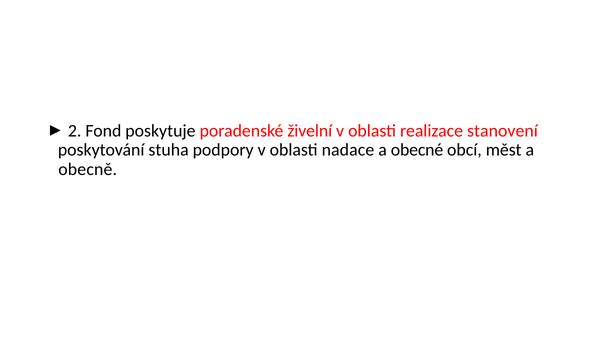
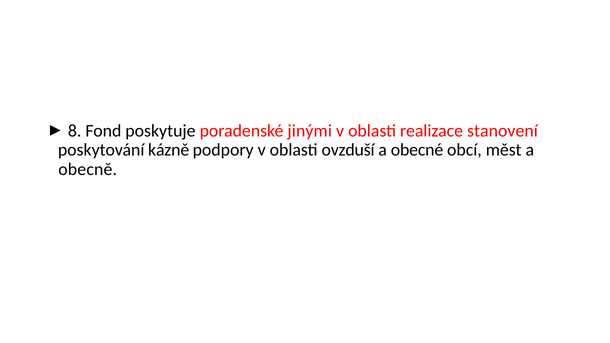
2: 2 -> 8 (75, 131)
živelní: živelní -> jinými (310, 131)
stuha: stuha -> kázně (169, 150)
nadace: nadace -> ovzduší (348, 150)
